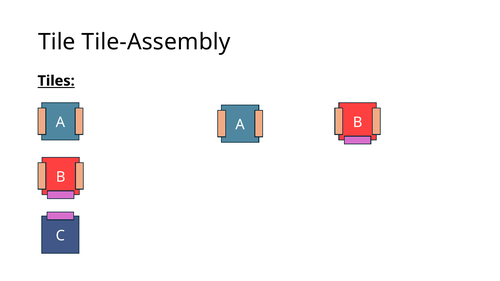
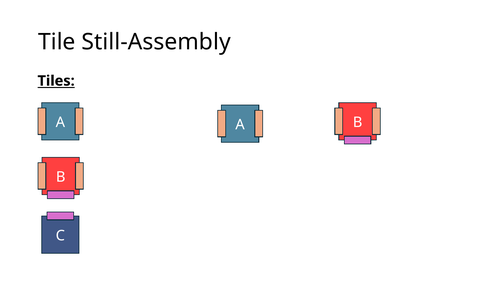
Tile-Assembly: Tile-Assembly -> Still-Assembly (156, 42)
